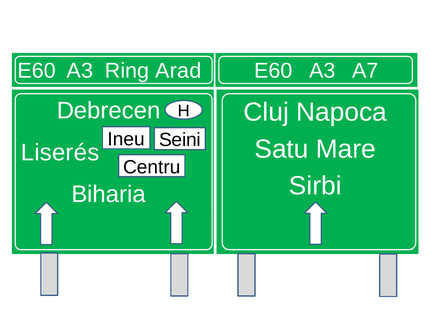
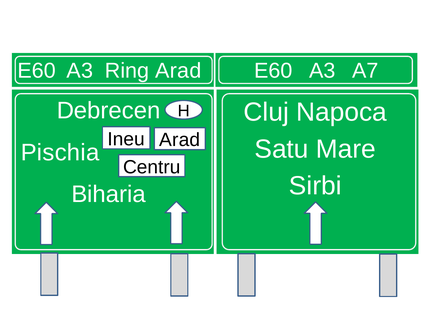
Seini: Seini -> Arad (180, 140)
Liserés: Liserés -> Pischia (60, 153)
